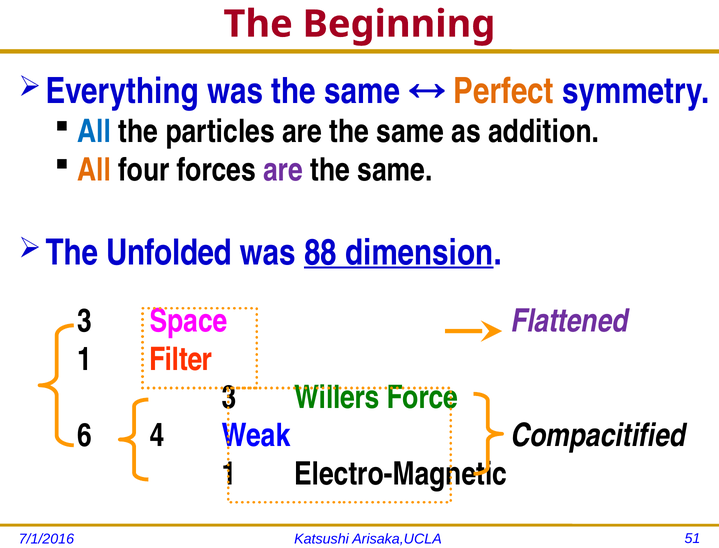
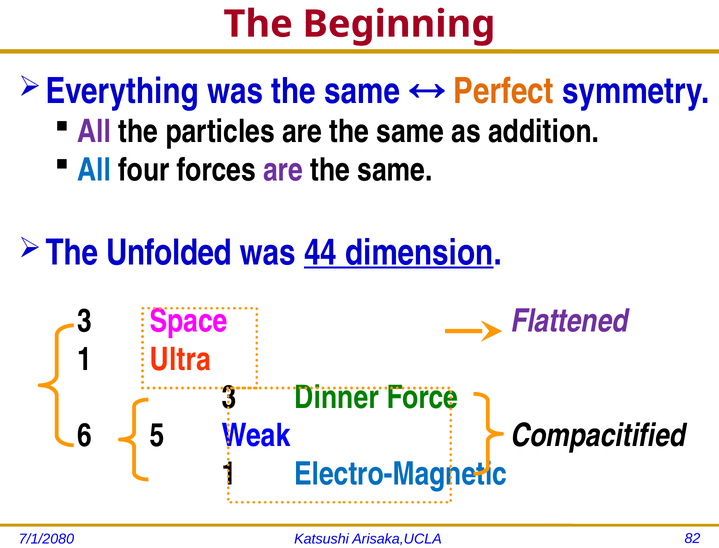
All colour: blue -> purple (94, 132)
All colour: orange -> blue (94, 170)
88: 88 -> 44 (320, 253)
Filter: Filter -> Ultra (180, 359)
Willers: Willers -> Dinner (337, 397)
4: 4 -> 5 (157, 436)
Electro-Magnetic colour: black -> blue (401, 474)
7/1/2016: 7/1/2016 -> 7/1/2080 (46, 539)
51: 51 -> 82 (692, 538)
